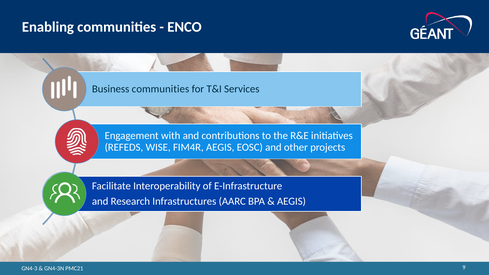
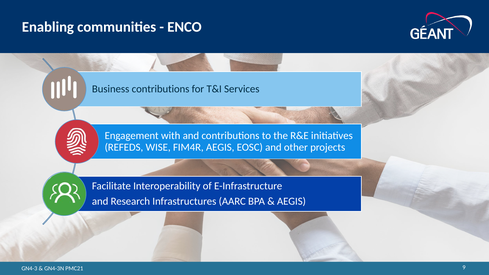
Business communities: communities -> contributions (161, 89)
